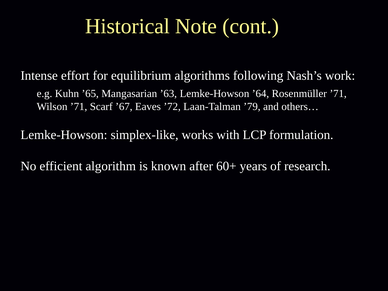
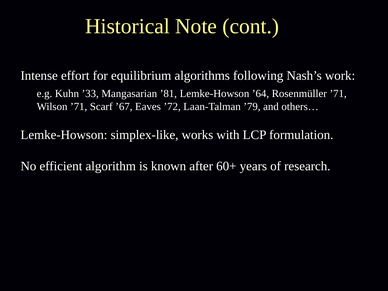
’65: ’65 -> ’33 (90, 94)
’63: ’63 -> ’81 (168, 94)
